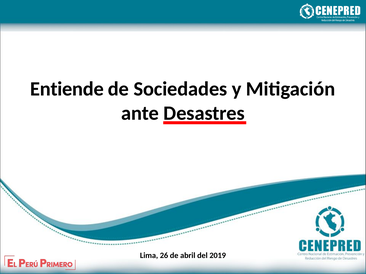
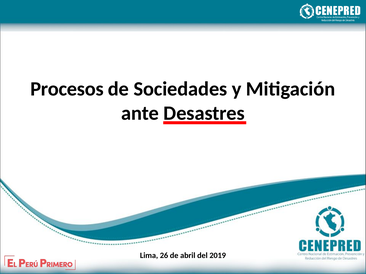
Entiende: Entiende -> Procesos (67, 89)
